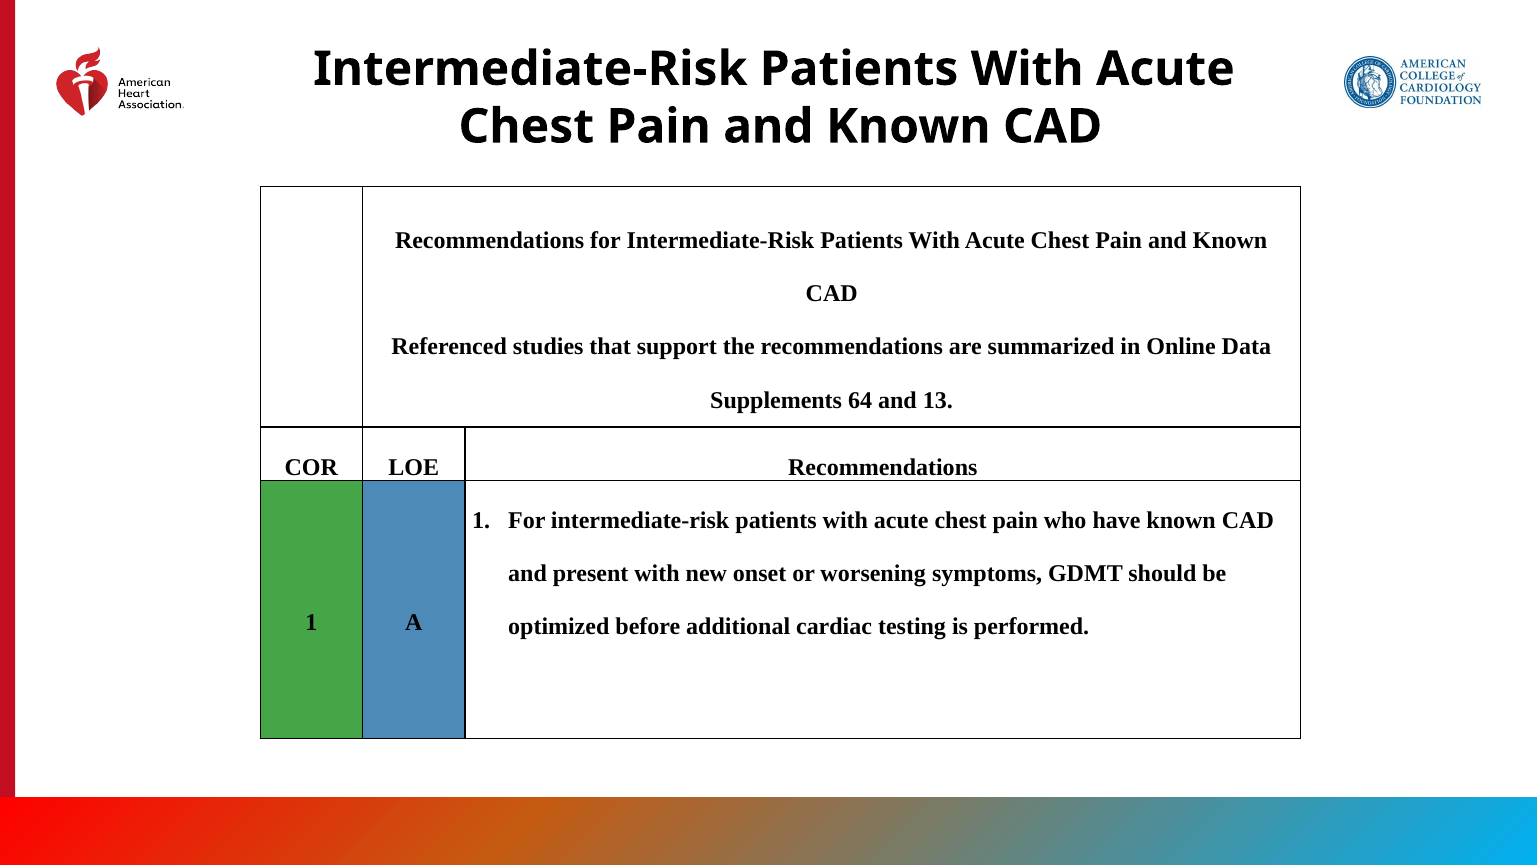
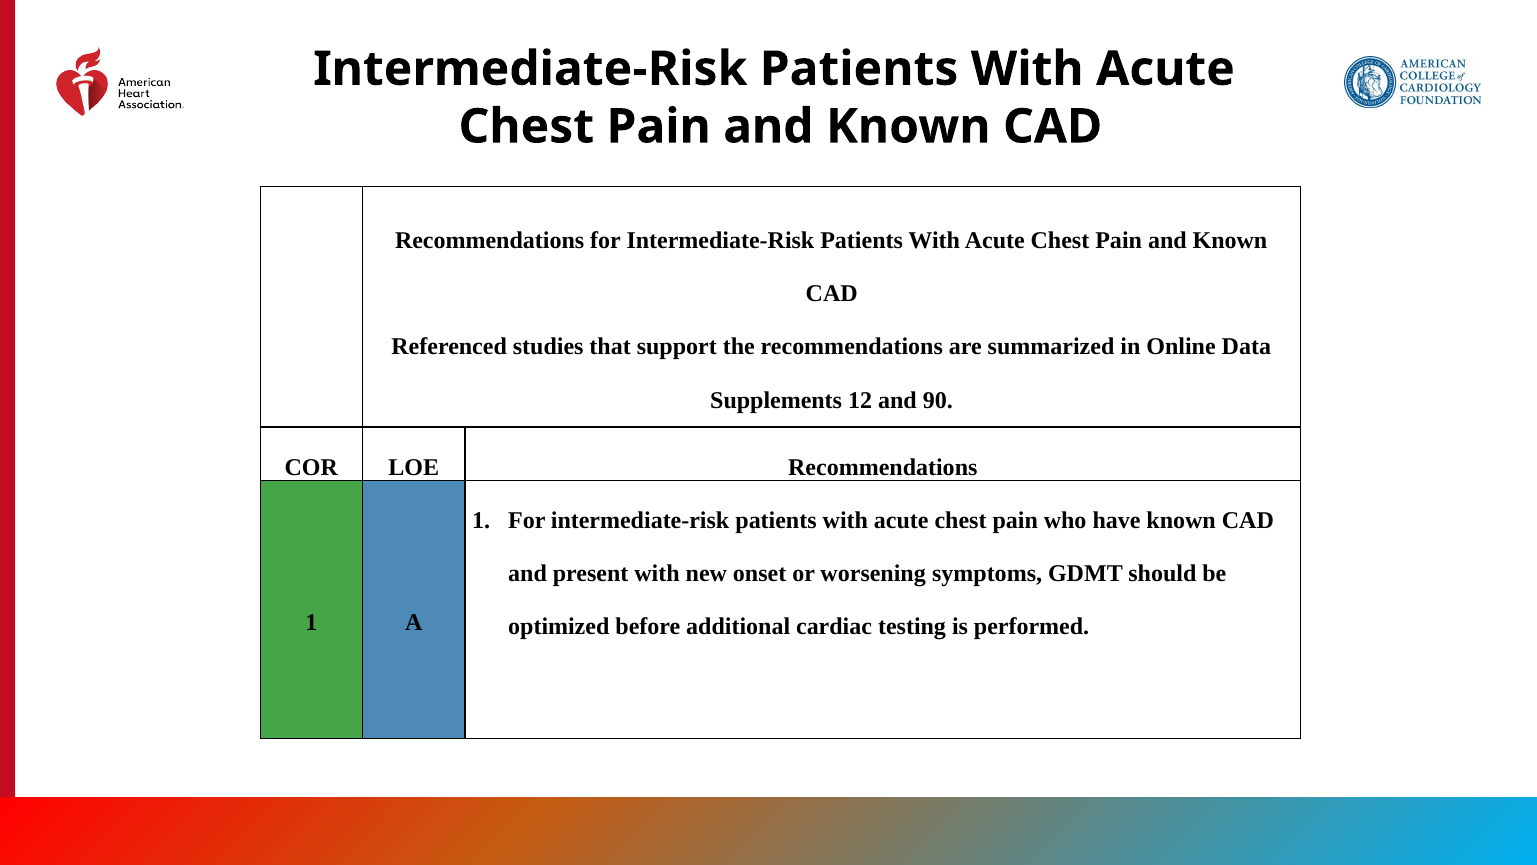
Supplements 64: 64 -> 12 (860, 400)
13: 13 -> 90 (938, 400)
